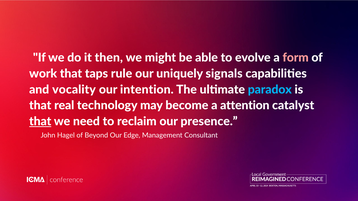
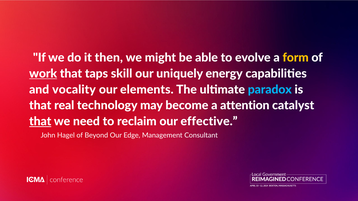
form colour: pink -> yellow (296, 58)
work underline: none -> present (43, 74)
rule: rule -> skill (122, 74)
signals: signals -> energy (224, 74)
intention: intention -> elements (147, 90)
presence: presence -> effective (209, 122)
